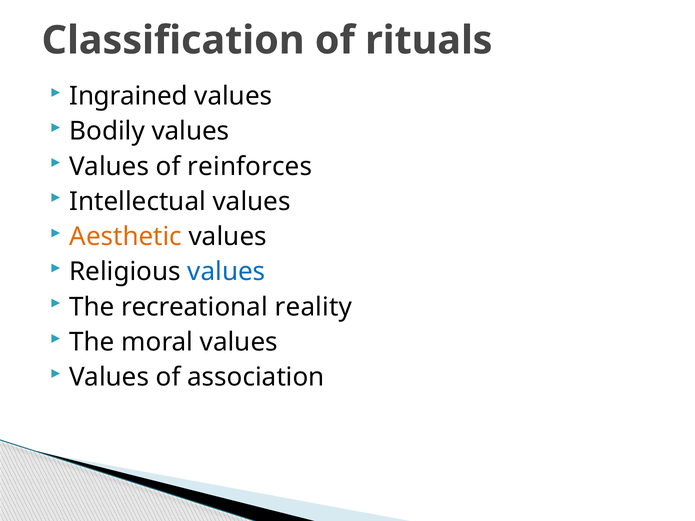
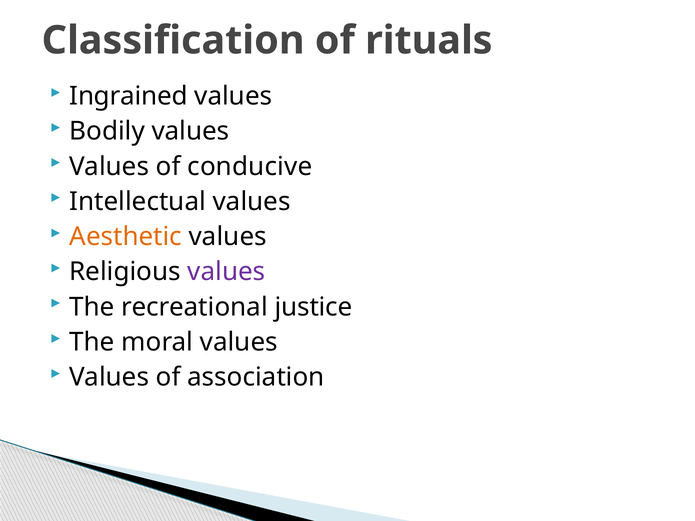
reinforces: reinforces -> conducive (250, 167)
values colour: blue -> purple (226, 272)
reality: reality -> justice (314, 307)
